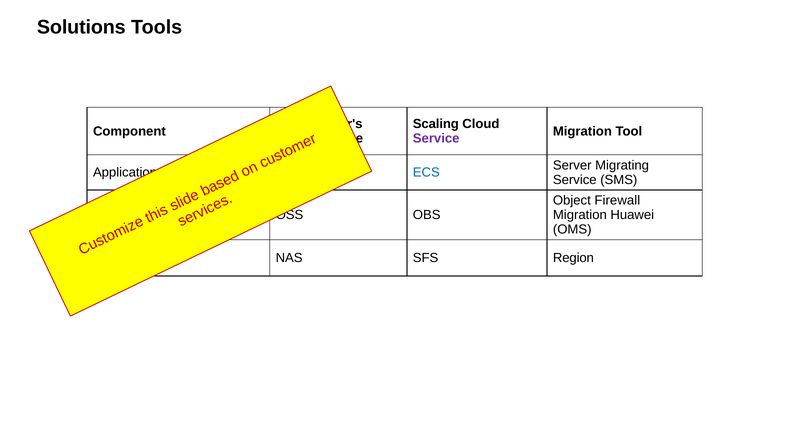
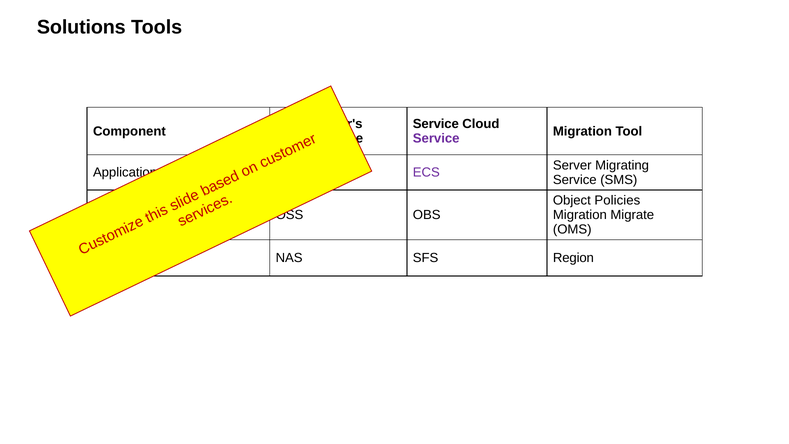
Scaling: Scaling -> Service (436, 124)
ECS colour: blue -> purple (426, 172)
Firewall: Firewall -> Policies (617, 200)
Huawei: Huawei -> Migrate (632, 215)
